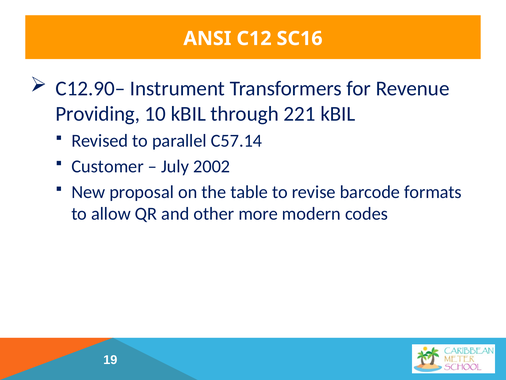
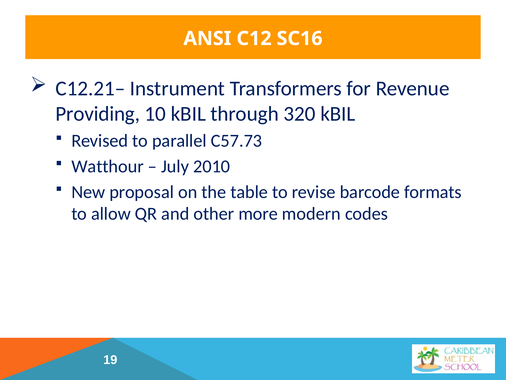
C12.90–: C12.90– -> C12.21– (90, 88)
221: 221 -> 320 (300, 114)
C57.14: C57.14 -> C57.73 (237, 141)
Customer: Customer -> Watthour (108, 166)
2002: 2002 -> 2010 (212, 166)
